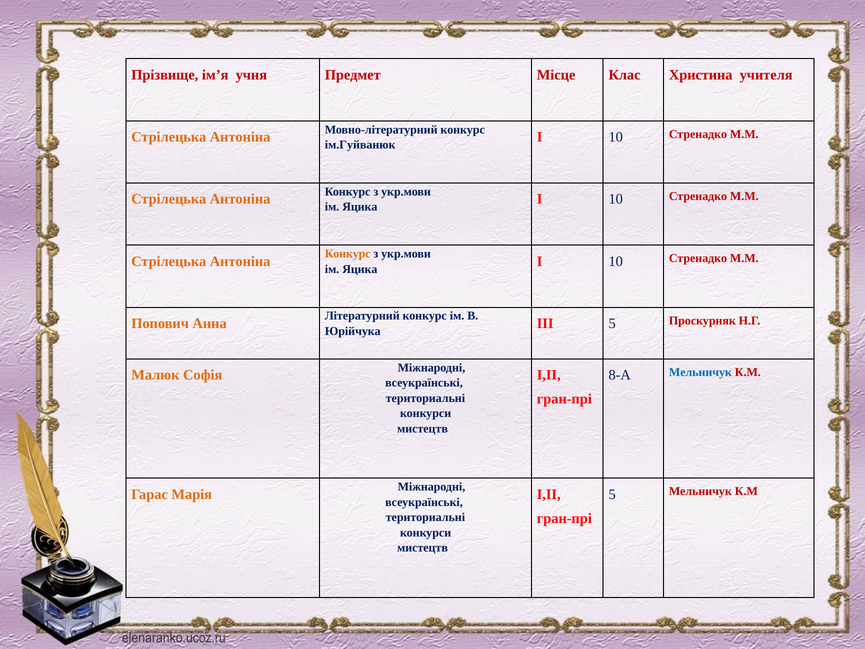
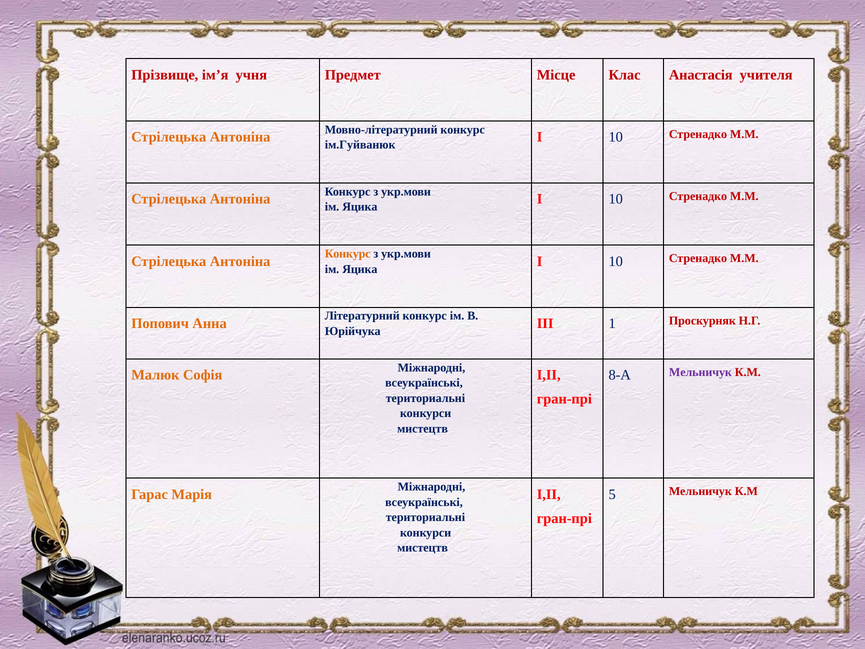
Христина: Христина -> Анастасія (701, 75)
ІІІ 5: 5 -> 1 (612, 323)
Мельничук colour: blue -> purple (700, 372)
